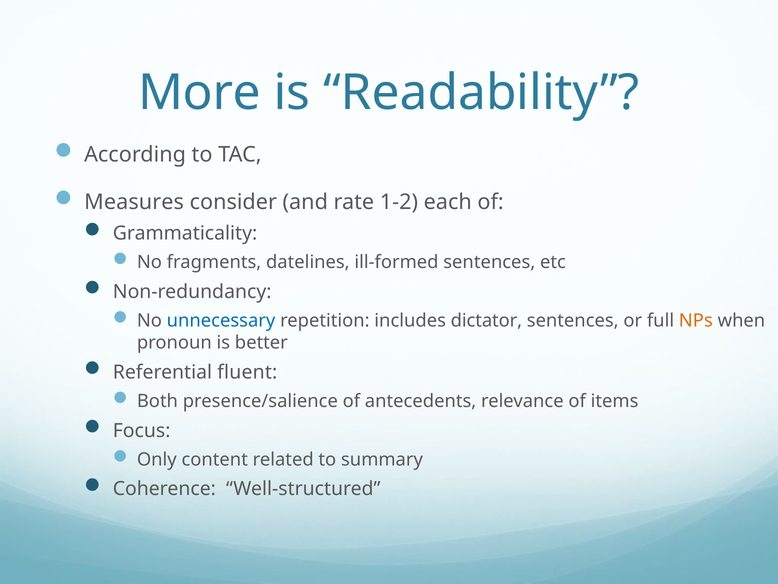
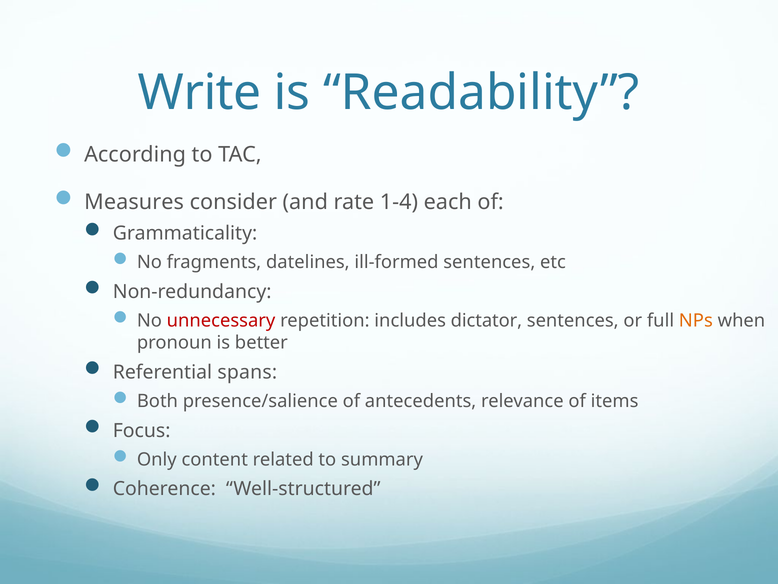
More: More -> Write (200, 93)
1-2: 1-2 -> 1-4 (399, 202)
unnecessary colour: blue -> red (221, 321)
fluent: fluent -> spans (247, 372)
